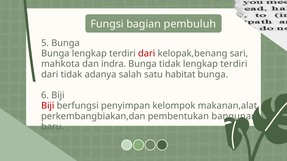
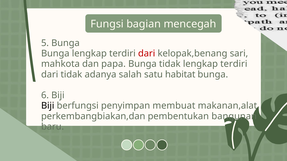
pembuluh: pembuluh -> mencegah (190, 24)
indra: indra -> papa (113, 64)
Biji colour: red -> black (48, 106)
kelompok: kelompok -> membuat (174, 106)
